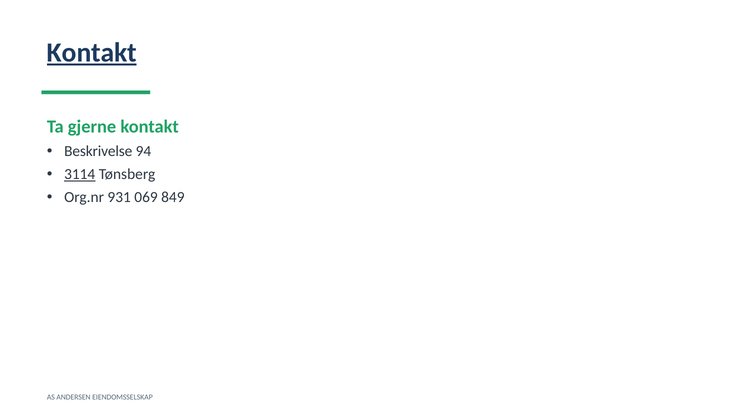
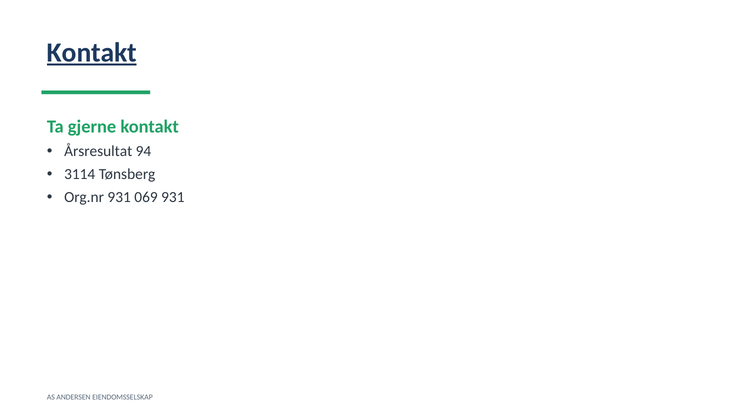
Beskrivelse: Beskrivelse -> Årsresultat (98, 152)
3114 underline: present -> none (80, 175)
069 849: 849 -> 931 (173, 198)
